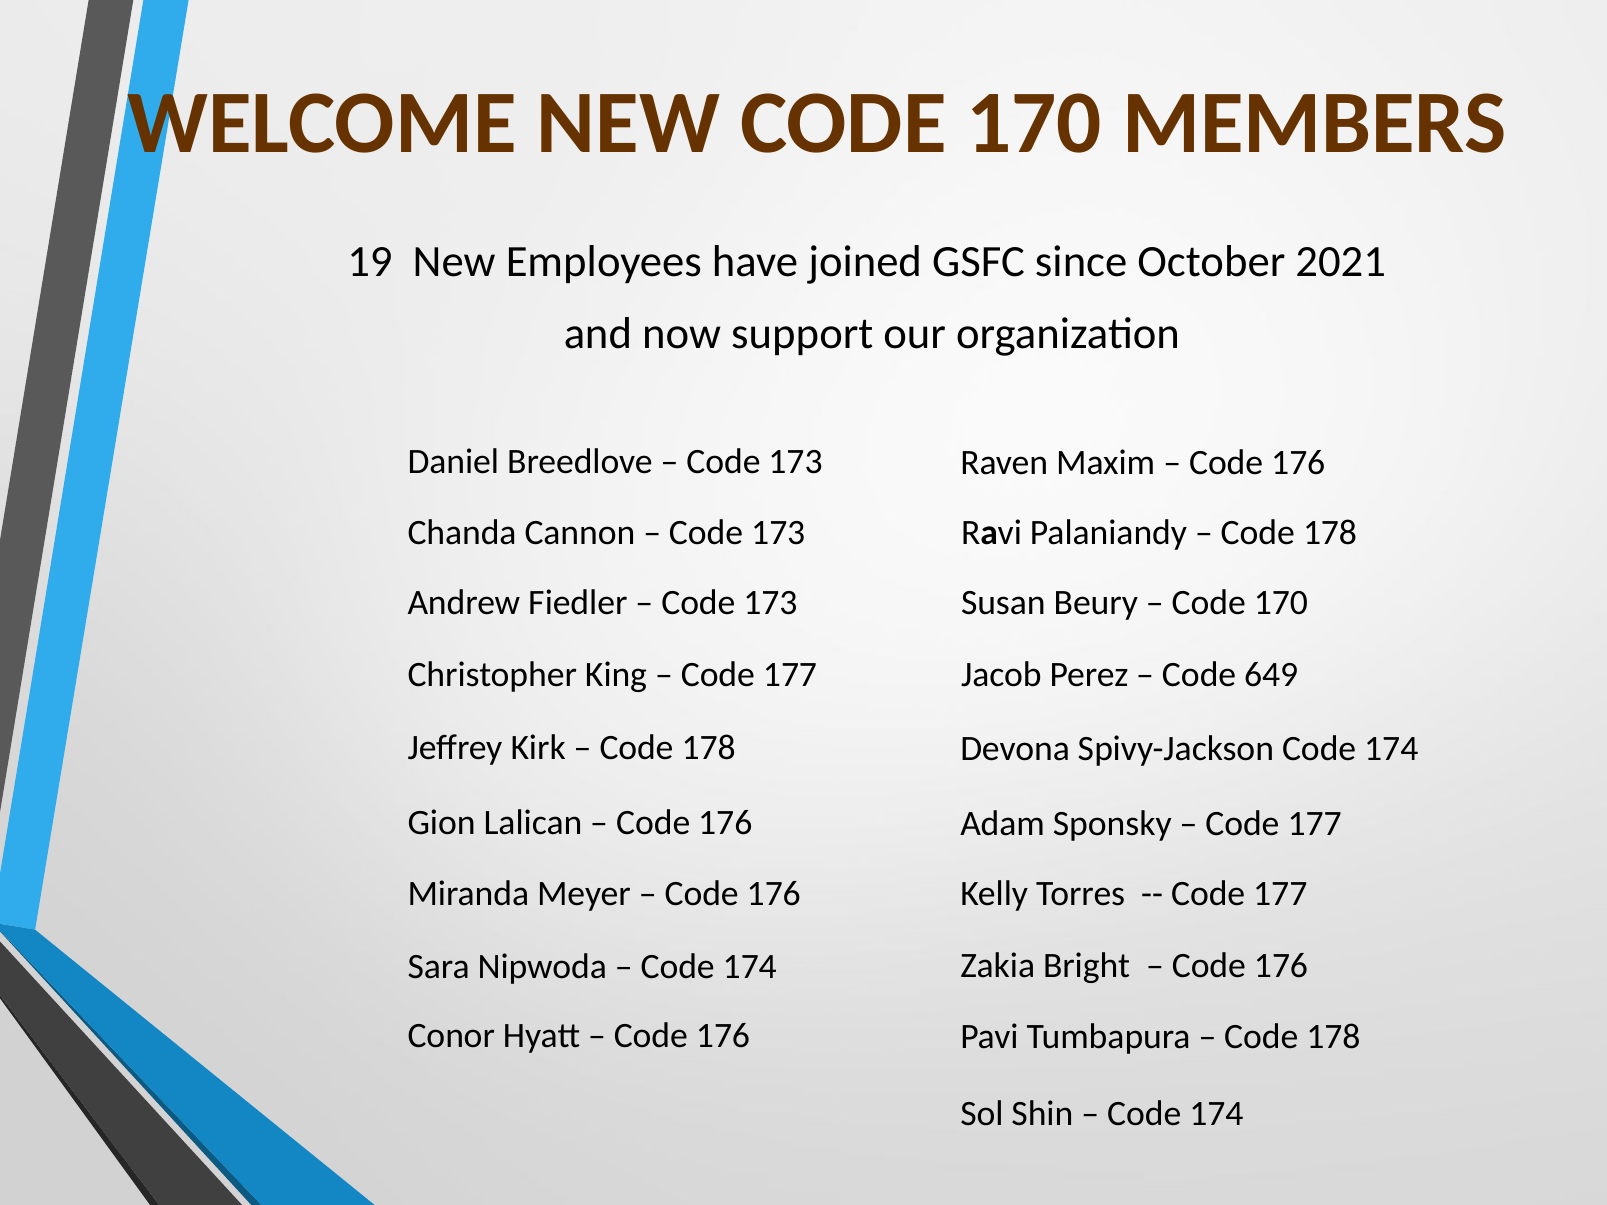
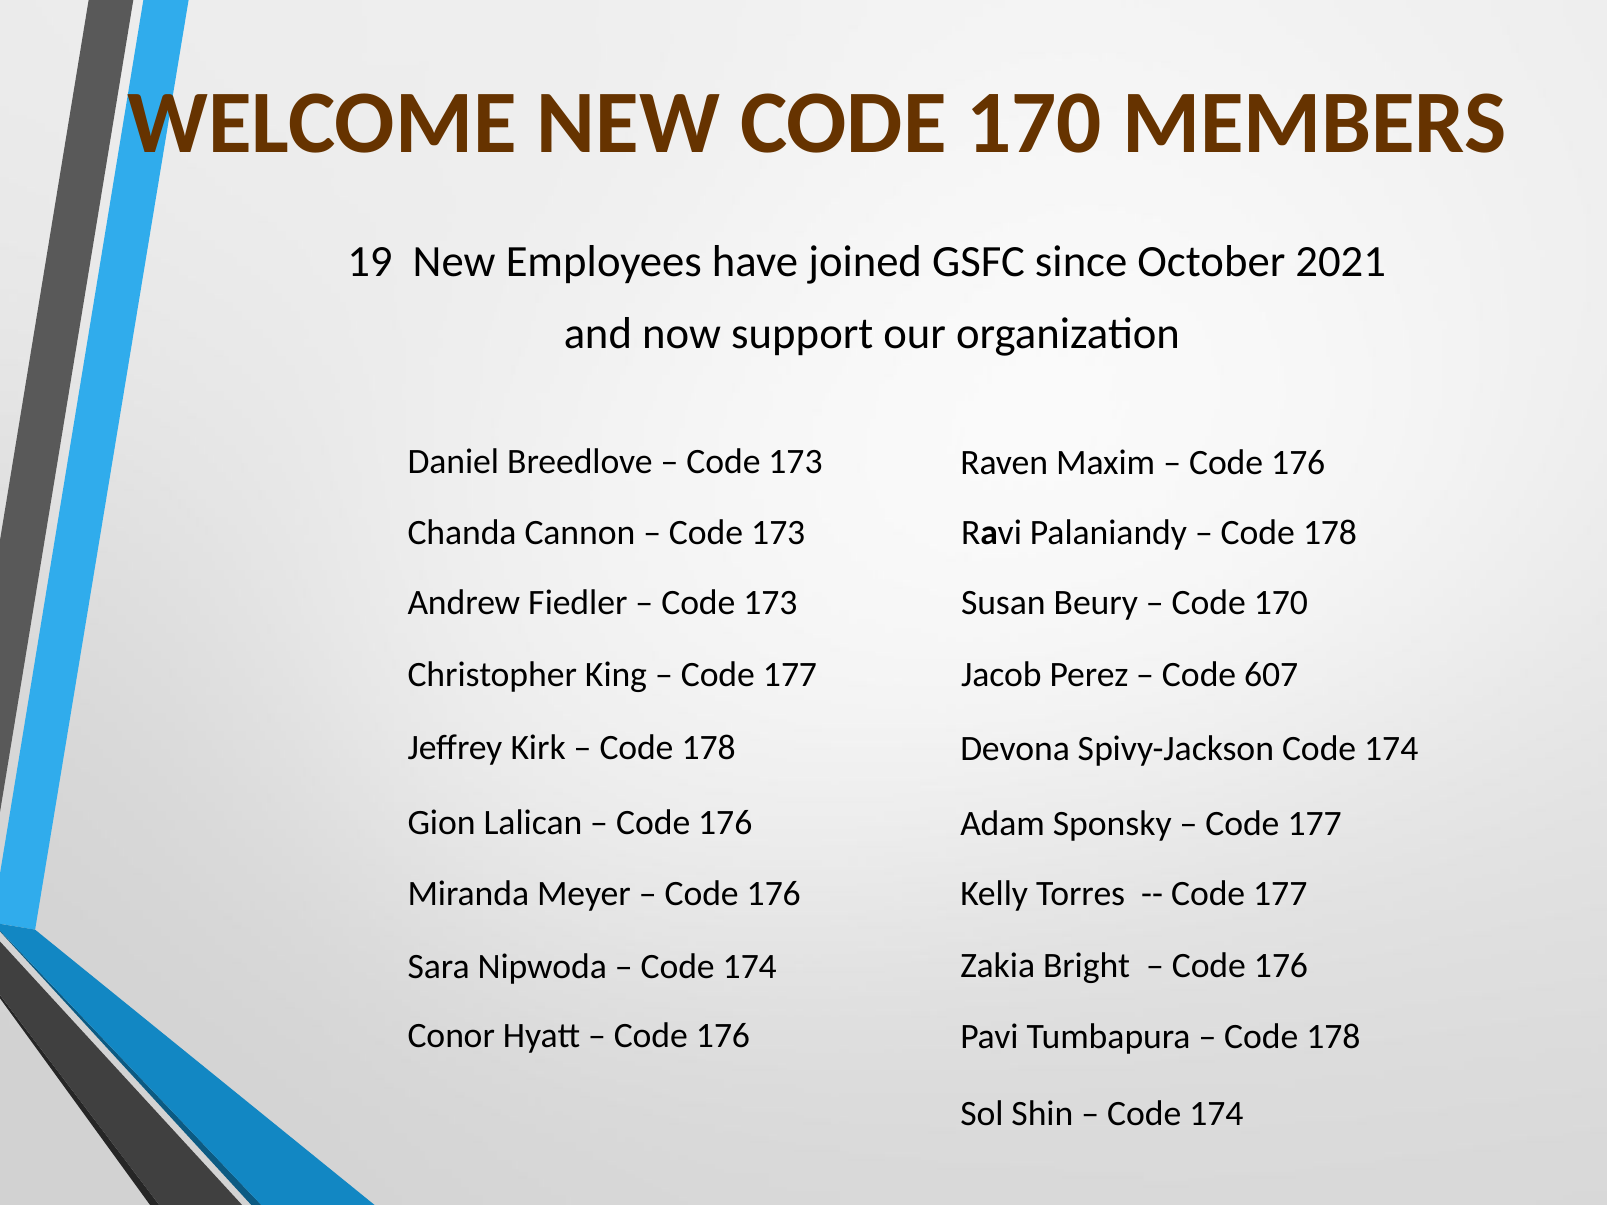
649: 649 -> 607 (1271, 675)
